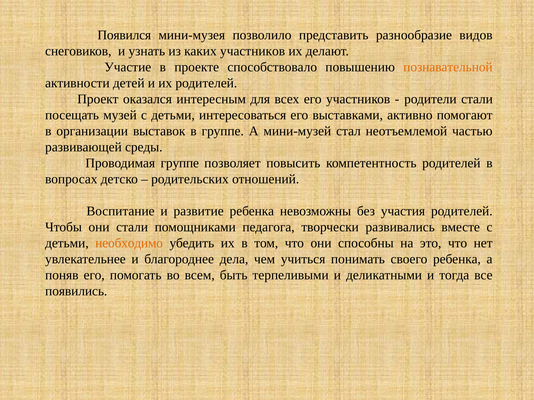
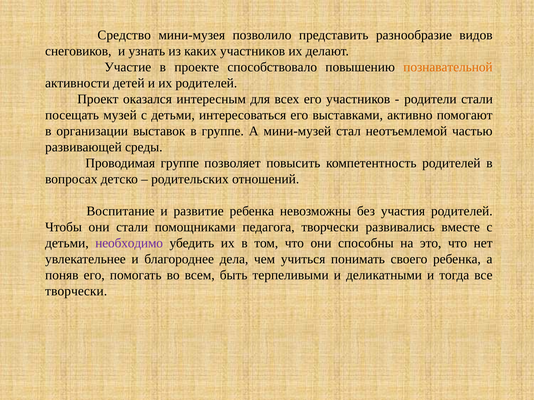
Появился: Появился -> Средство (124, 35)
необходимо colour: orange -> purple (129, 243)
появились: появились -> творчески (76, 292)
